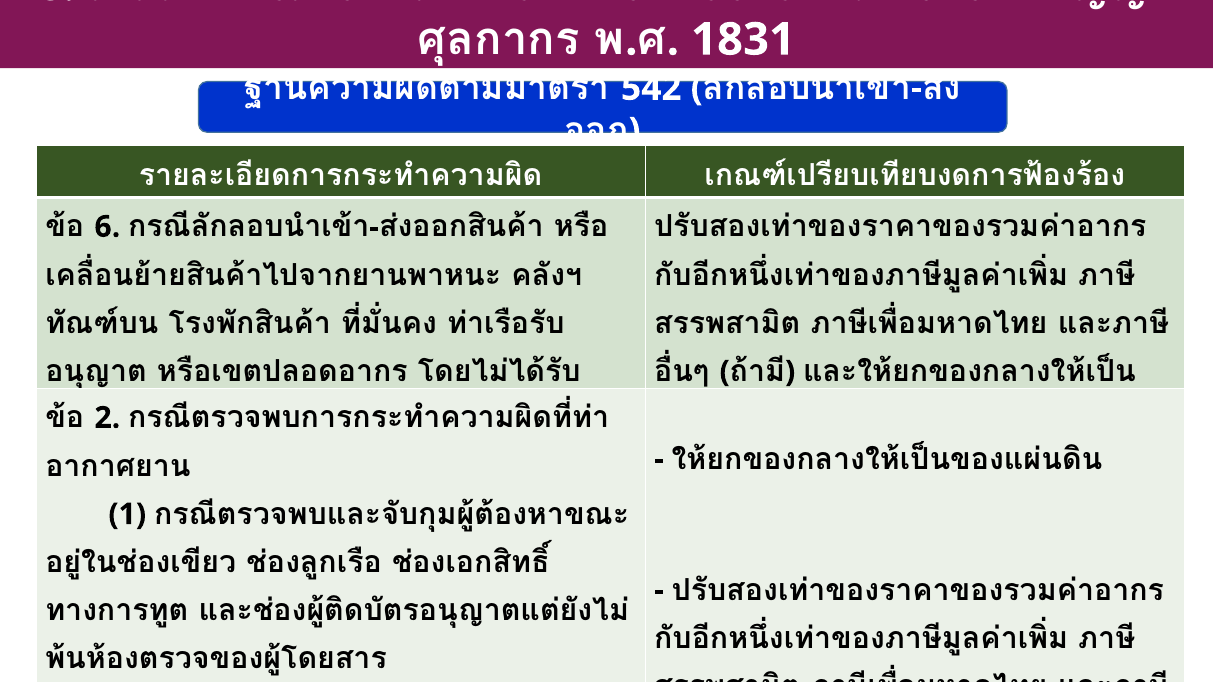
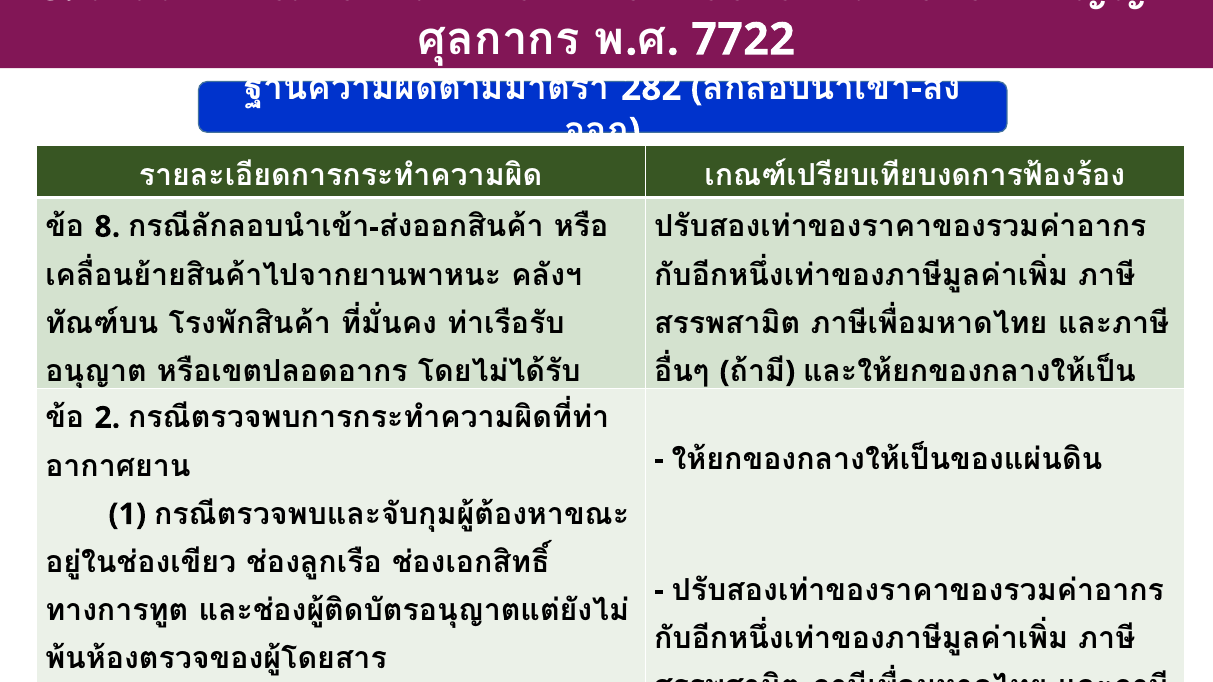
1831: 1831 -> 7722 (743, 40)
542: 542 -> 282 (651, 88)
6: 6 -> 8 (107, 227)
